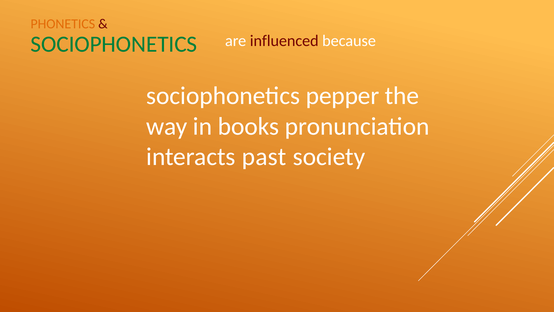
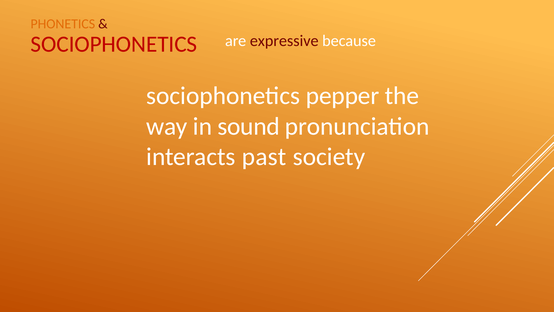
SOCIOPHONETICS colour: green -> red (114, 44)
influenced: influenced -> expressive (284, 41)
books: books -> sound (249, 126)
